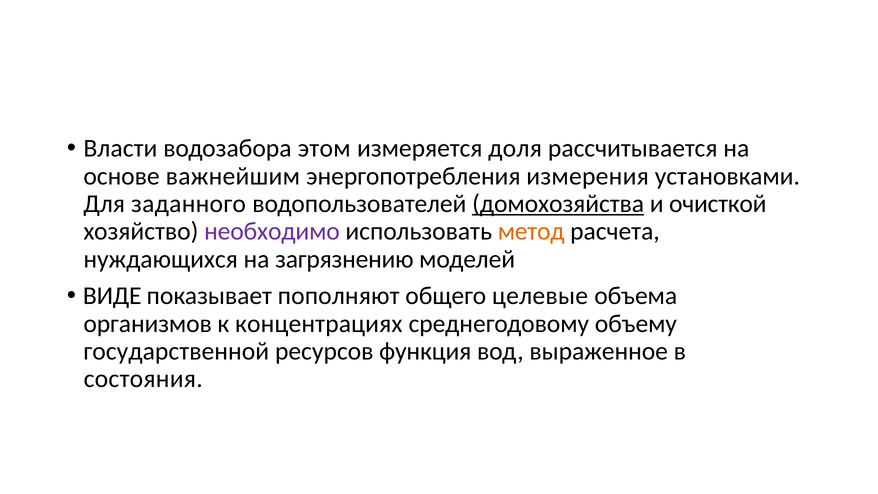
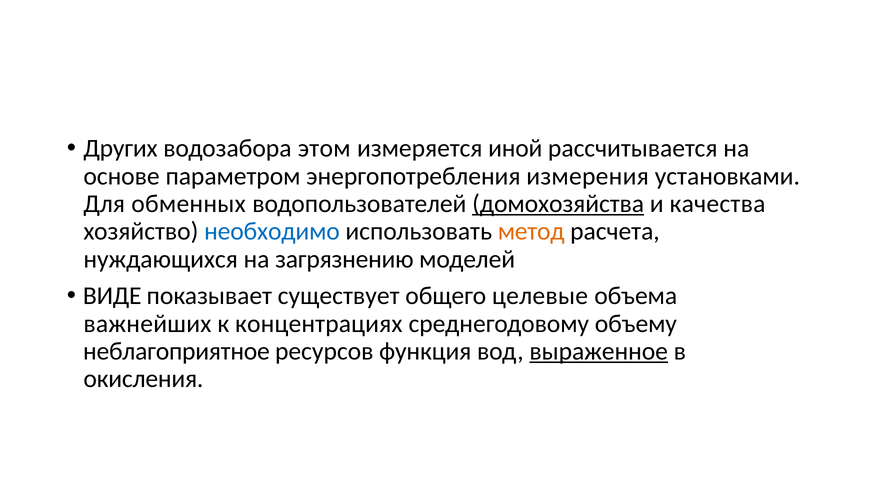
Власти: Власти -> Других (121, 148)
доля: доля -> иной (515, 148)
важнейшим: важнейшим -> параметром (233, 176)
заданного: заданного -> обменных (189, 204)
очисткой: очисткой -> качества (718, 204)
необходимо colour: purple -> blue (272, 231)
пополняют: пополняют -> существует (339, 296)
организмов: организмов -> важнейших (147, 324)
государственной: государственной -> неблагоприятное (176, 351)
выраженное underline: none -> present (599, 351)
состояния: состояния -> окисления (143, 379)
